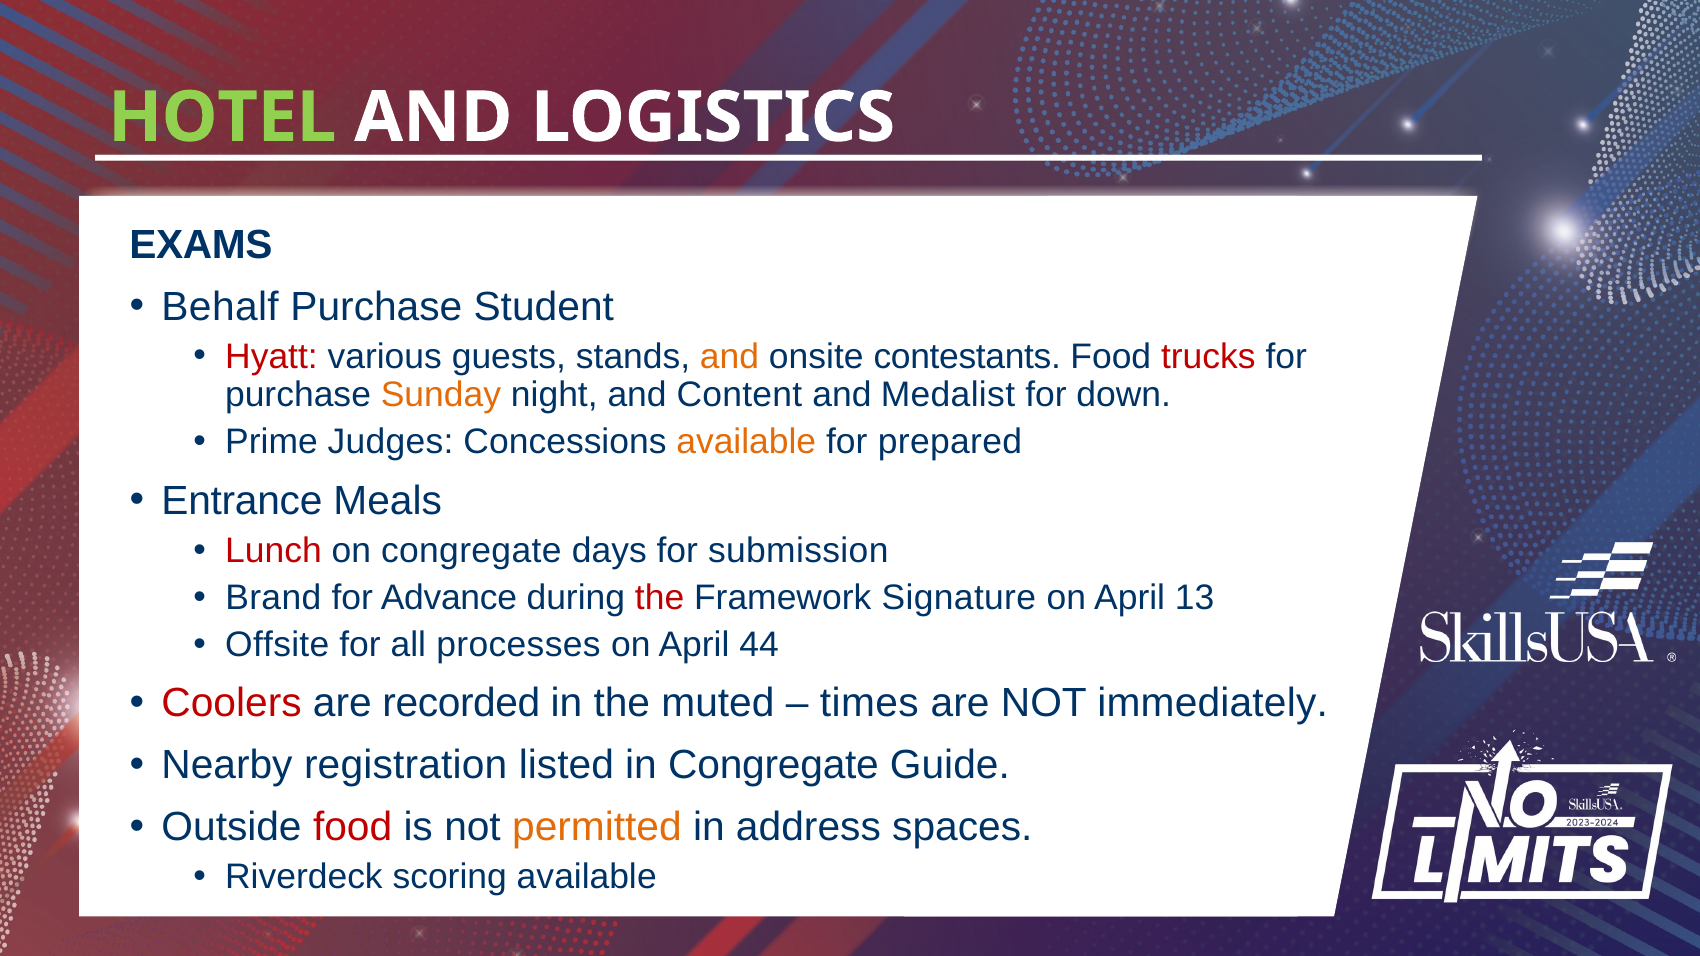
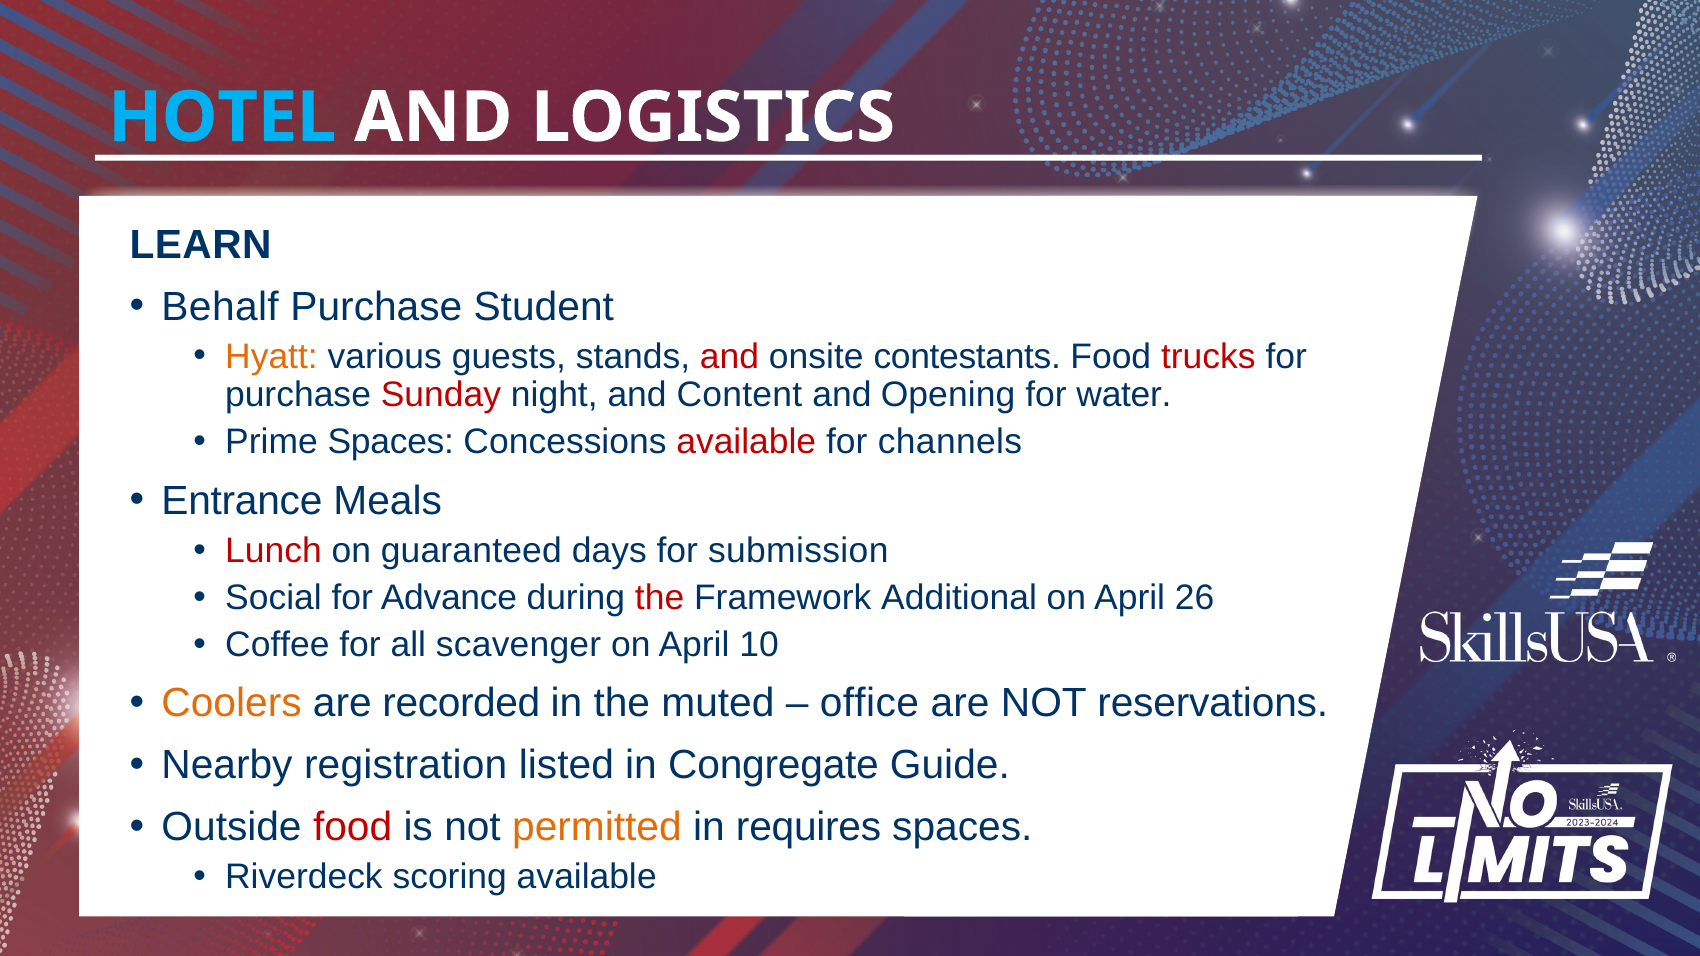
HOTEL colour: light green -> light blue (222, 118)
EXAMS: EXAMS -> LEARN (201, 245)
Hyatt colour: red -> orange (271, 357)
and colour: orange -> red (730, 357)
Sunday colour: orange -> red (441, 395)
Medalist: Medalist -> Opening (948, 395)
down: down -> water (1124, 395)
Prime Judges: Judges -> Spaces (391, 442)
available colour: orange -> red (746, 442)
prepared: prepared -> channels (950, 442)
on congregate: congregate -> guaranteed (471, 551)
Brand: Brand -> Social (273, 598)
Signature: Signature -> Additional (959, 598)
13: 13 -> 26 (1195, 598)
Offsite: Offsite -> Coffee (277, 645)
processes: processes -> scavenger (519, 645)
44: 44 -> 10 (759, 645)
Coolers colour: red -> orange (232, 704)
times: times -> office (869, 704)
immediately: immediately -> reservations (1213, 704)
address: address -> requires (809, 827)
